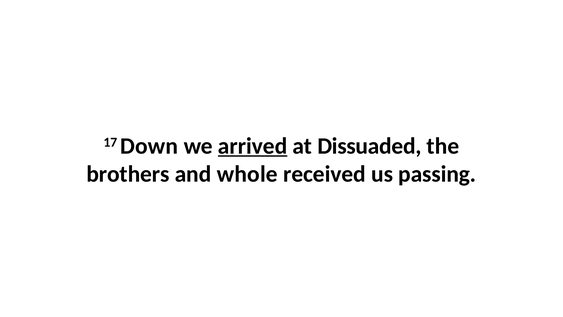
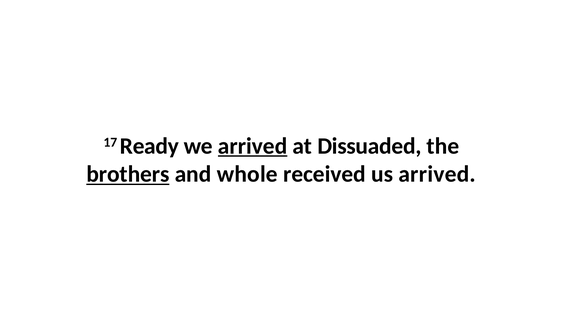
Down: Down -> Ready (149, 146)
brothers underline: none -> present (128, 174)
us passing: passing -> arrived (437, 174)
